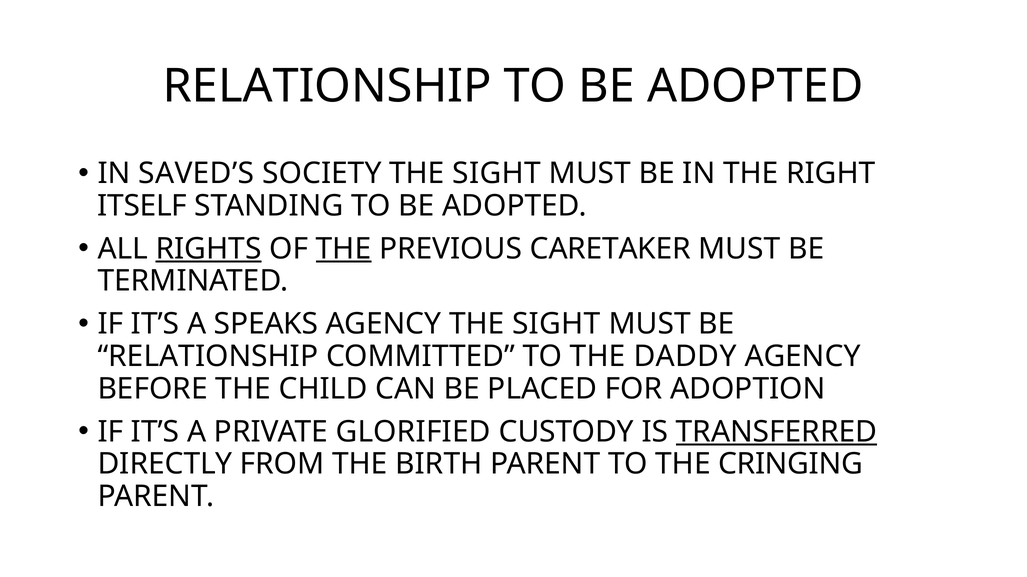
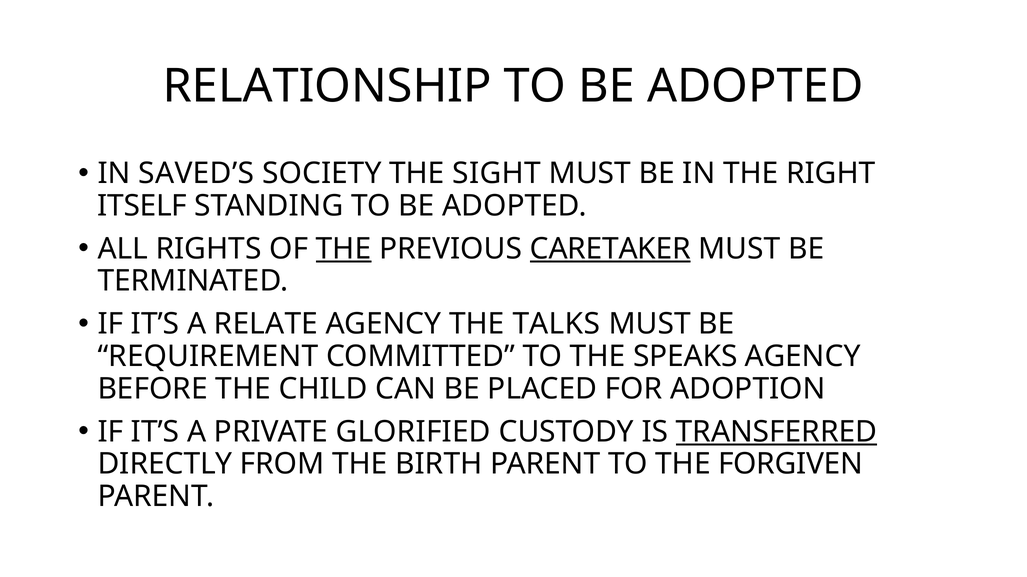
RIGHTS underline: present -> none (209, 249)
CARETAKER underline: none -> present (610, 249)
SPEAKS: SPEAKS -> RELATE (266, 324)
AGENCY THE SIGHT: SIGHT -> TALKS (556, 324)
RELATIONSHIP: RELATIONSHIP -> REQUIREMENT (208, 357)
DADDY: DADDY -> SPEAKS (685, 357)
CRINGING: CRINGING -> FORGIVEN (791, 465)
